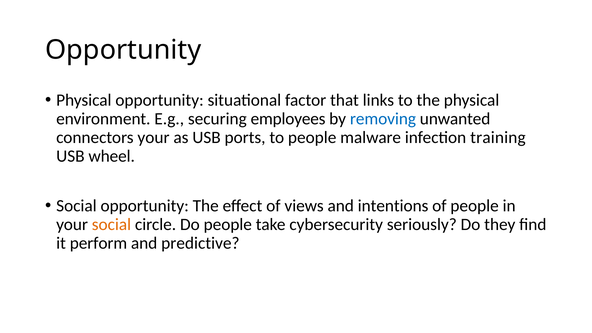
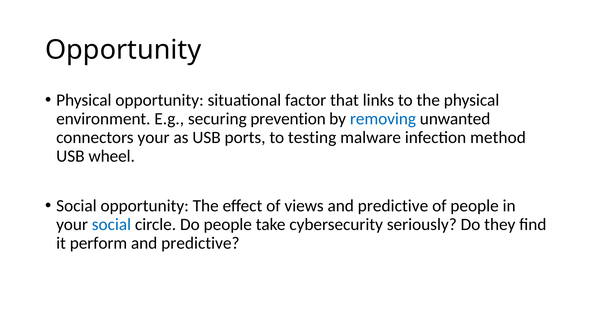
employees: employees -> prevention (288, 119)
to people: people -> testing (312, 137)
training: training -> method (498, 137)
views and intentions: intentions -> predictive (393, 206)
social colour: orange -> blue (111, 224)
